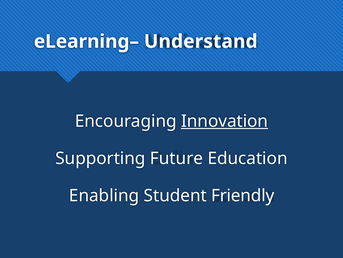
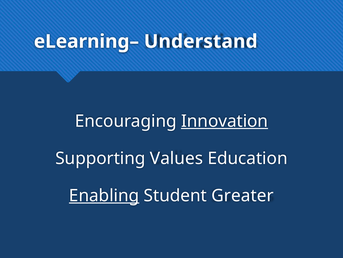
Future: Future -> Values (176, 158)
Enabling underline: none -> present (104, 195)
Friendly: Friendly -> Greater (243, 195)
